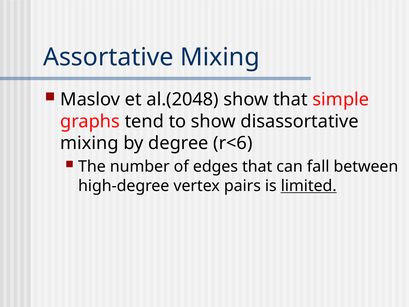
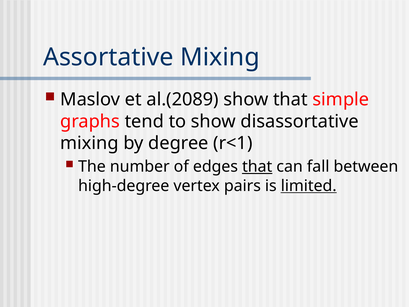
al.(2048: al.(2048 -> al.(2089 (183, 99)
r<6: r<6 -> r<1 (233, 143)
that underline: none -> present (257, 167)
